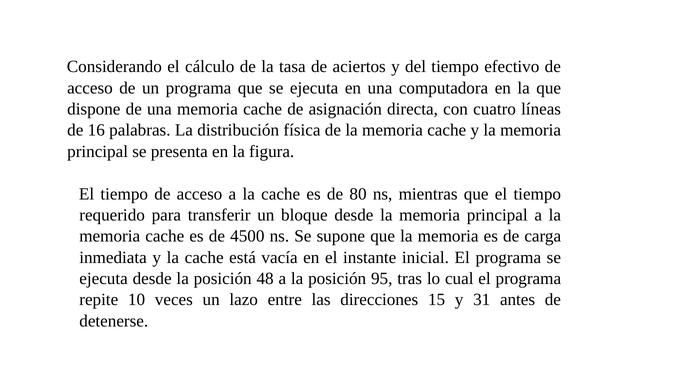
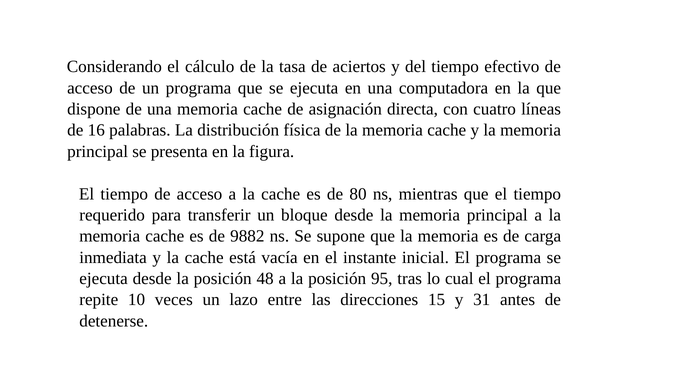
4500: 4500 -> 9882 (247, 236)
